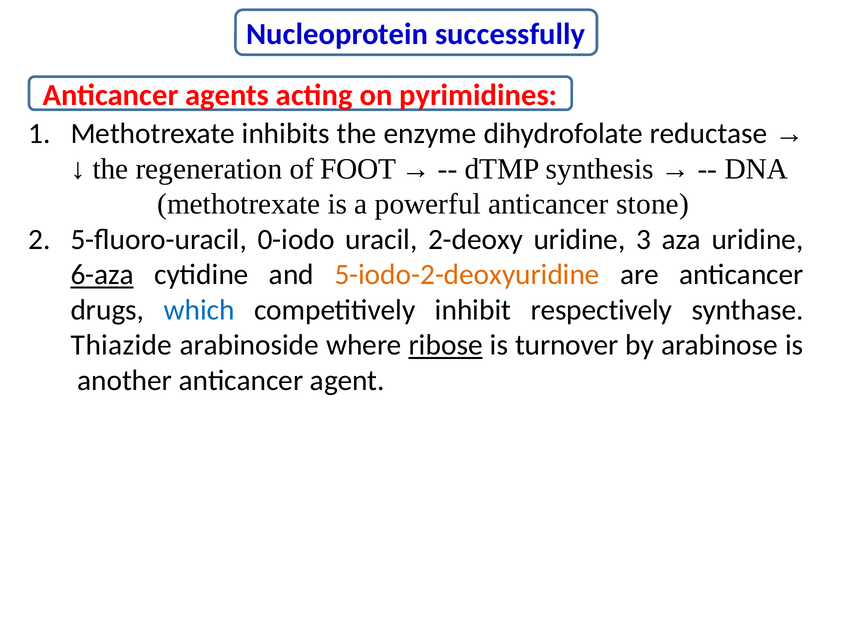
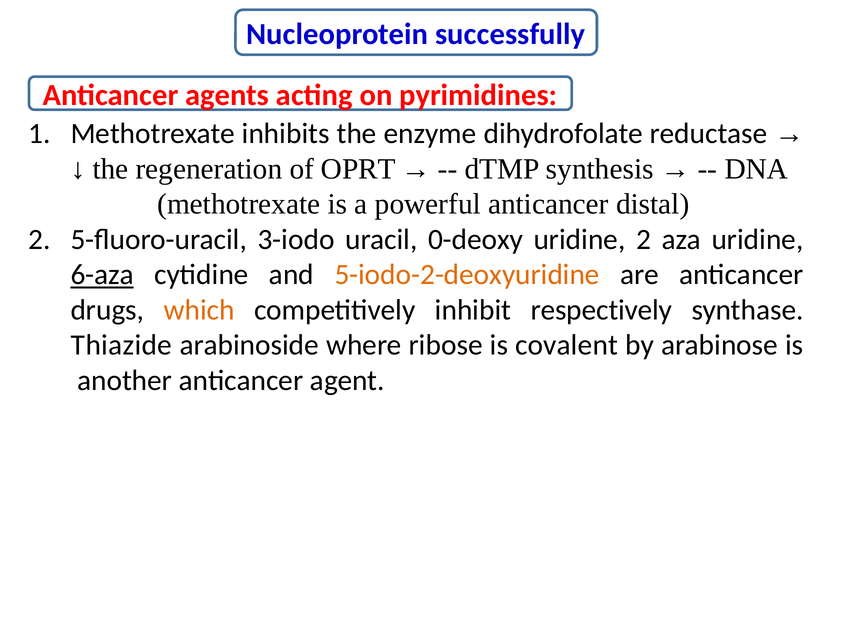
FOOT: FOOT -> OPRT (358, 169)
stone: stone -> distal (653, 204)
0-iodo: 0-iodo -> 3-iodo (296, 240)
2-deoxy: 2-deoxy -> 0-deoxy (476, 240)
uridine 3: 3 -> 2 (644, 240)
which colour: blue -> orange (199, 310)
ribose underline: present -> none (446, 345)
turnover: turnover -> covalent (567, 345)
